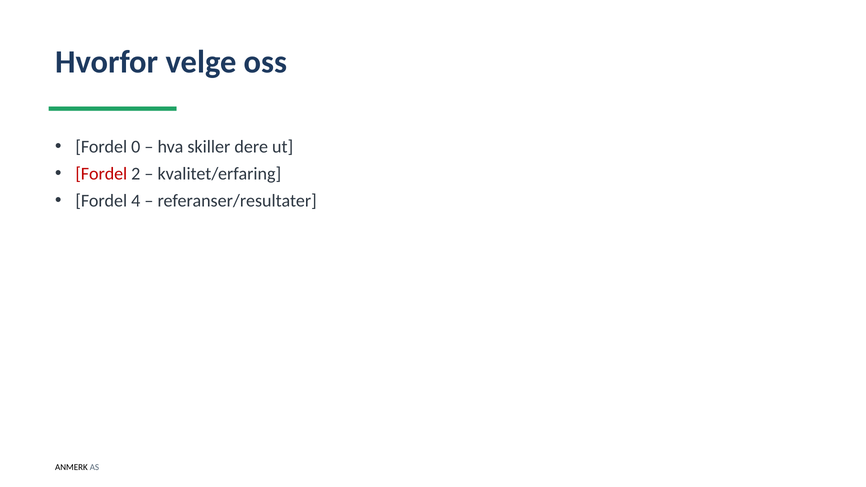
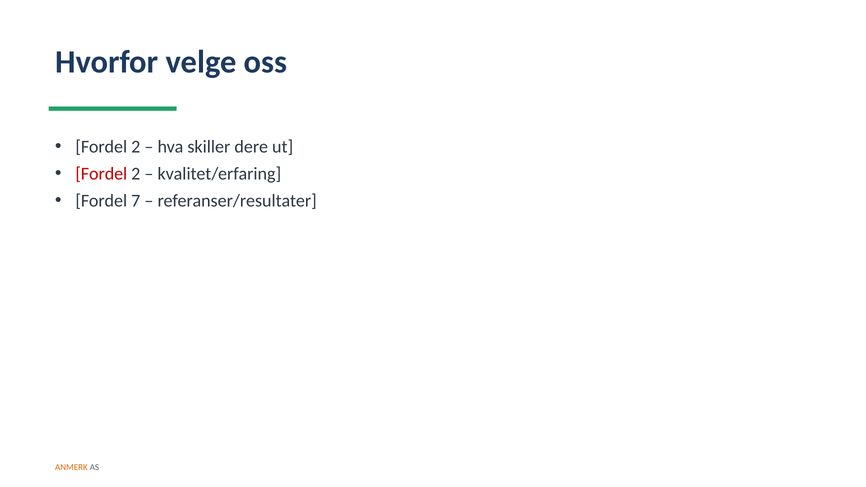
0: 0 -> 2 (136, 147)
4: 4 -> 7 (136, 201)
ANMERK colour: black -> orange (71, 467)
